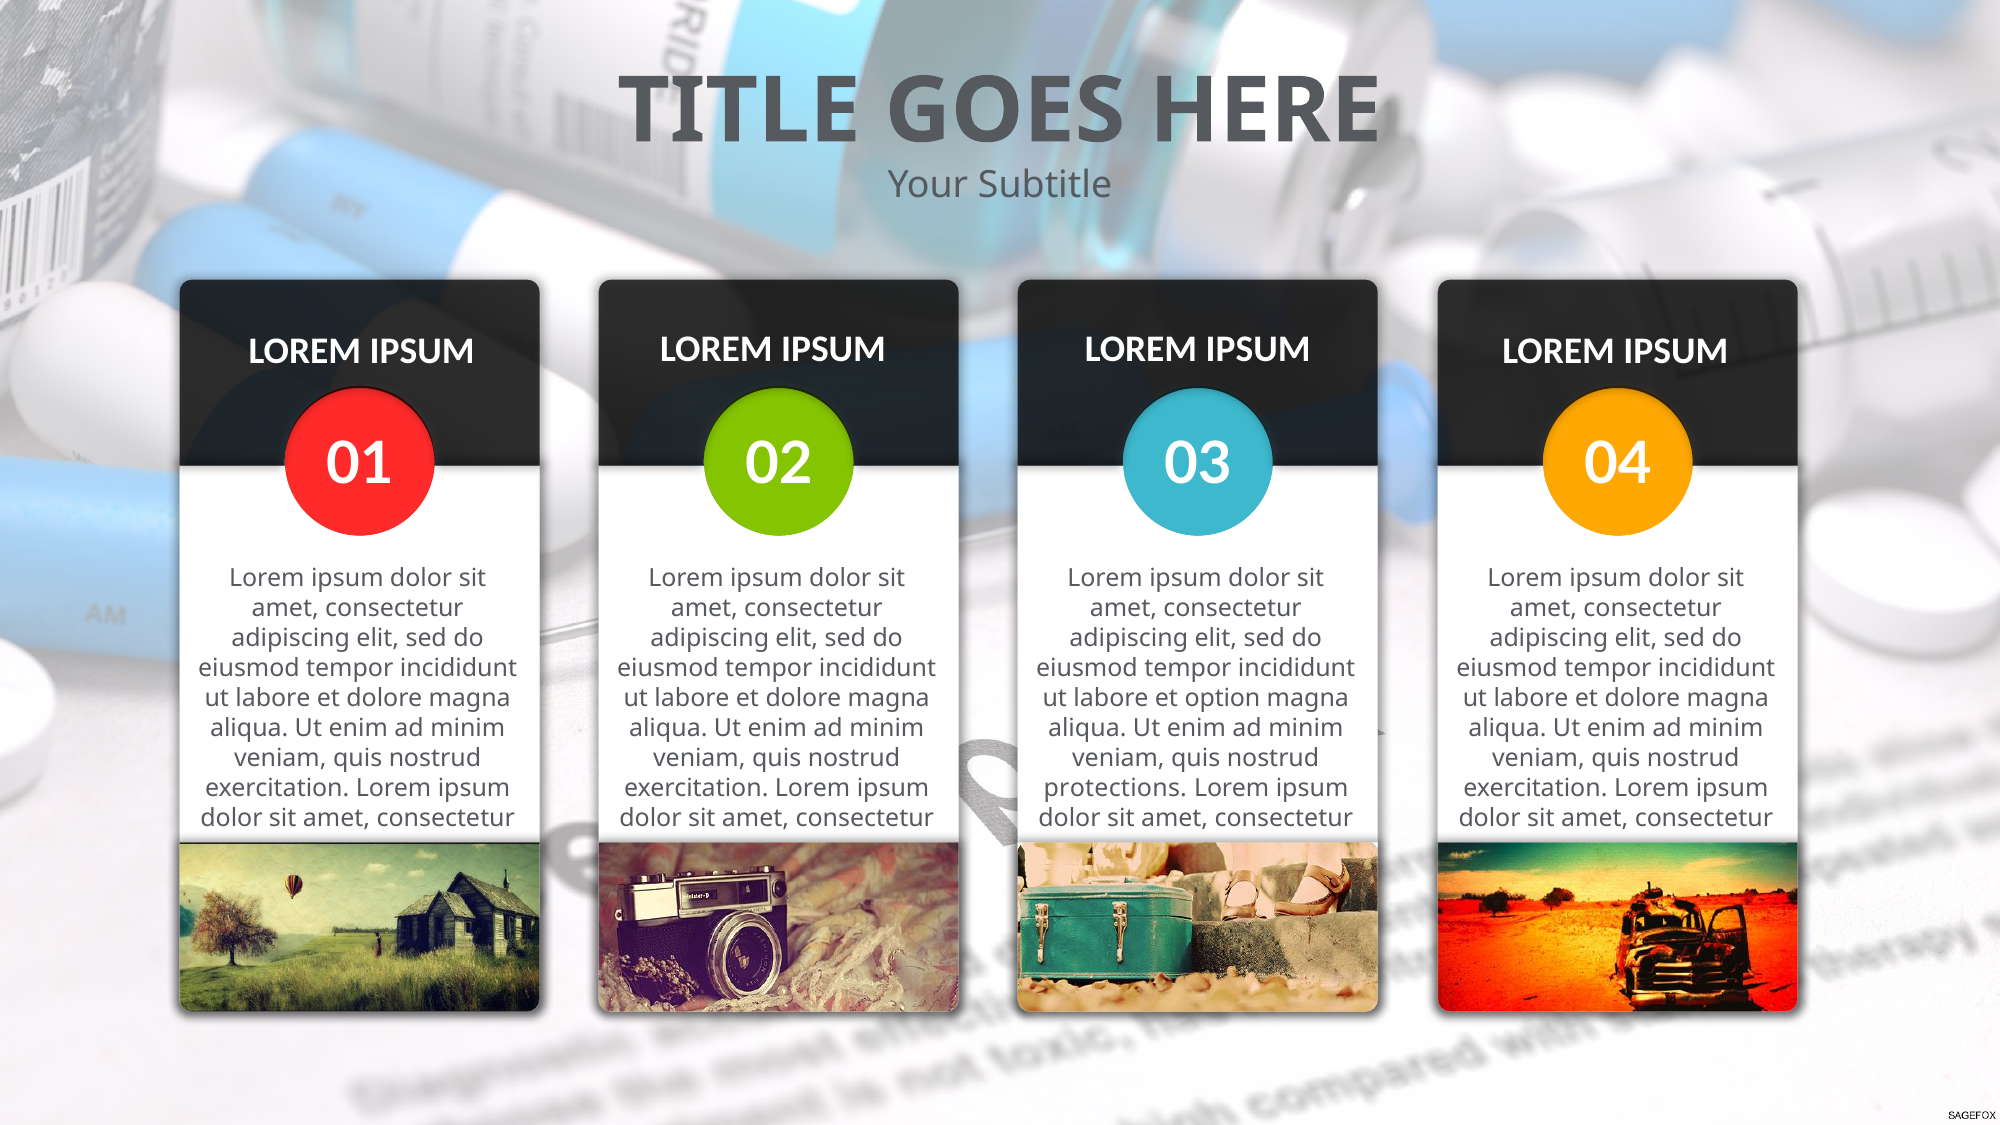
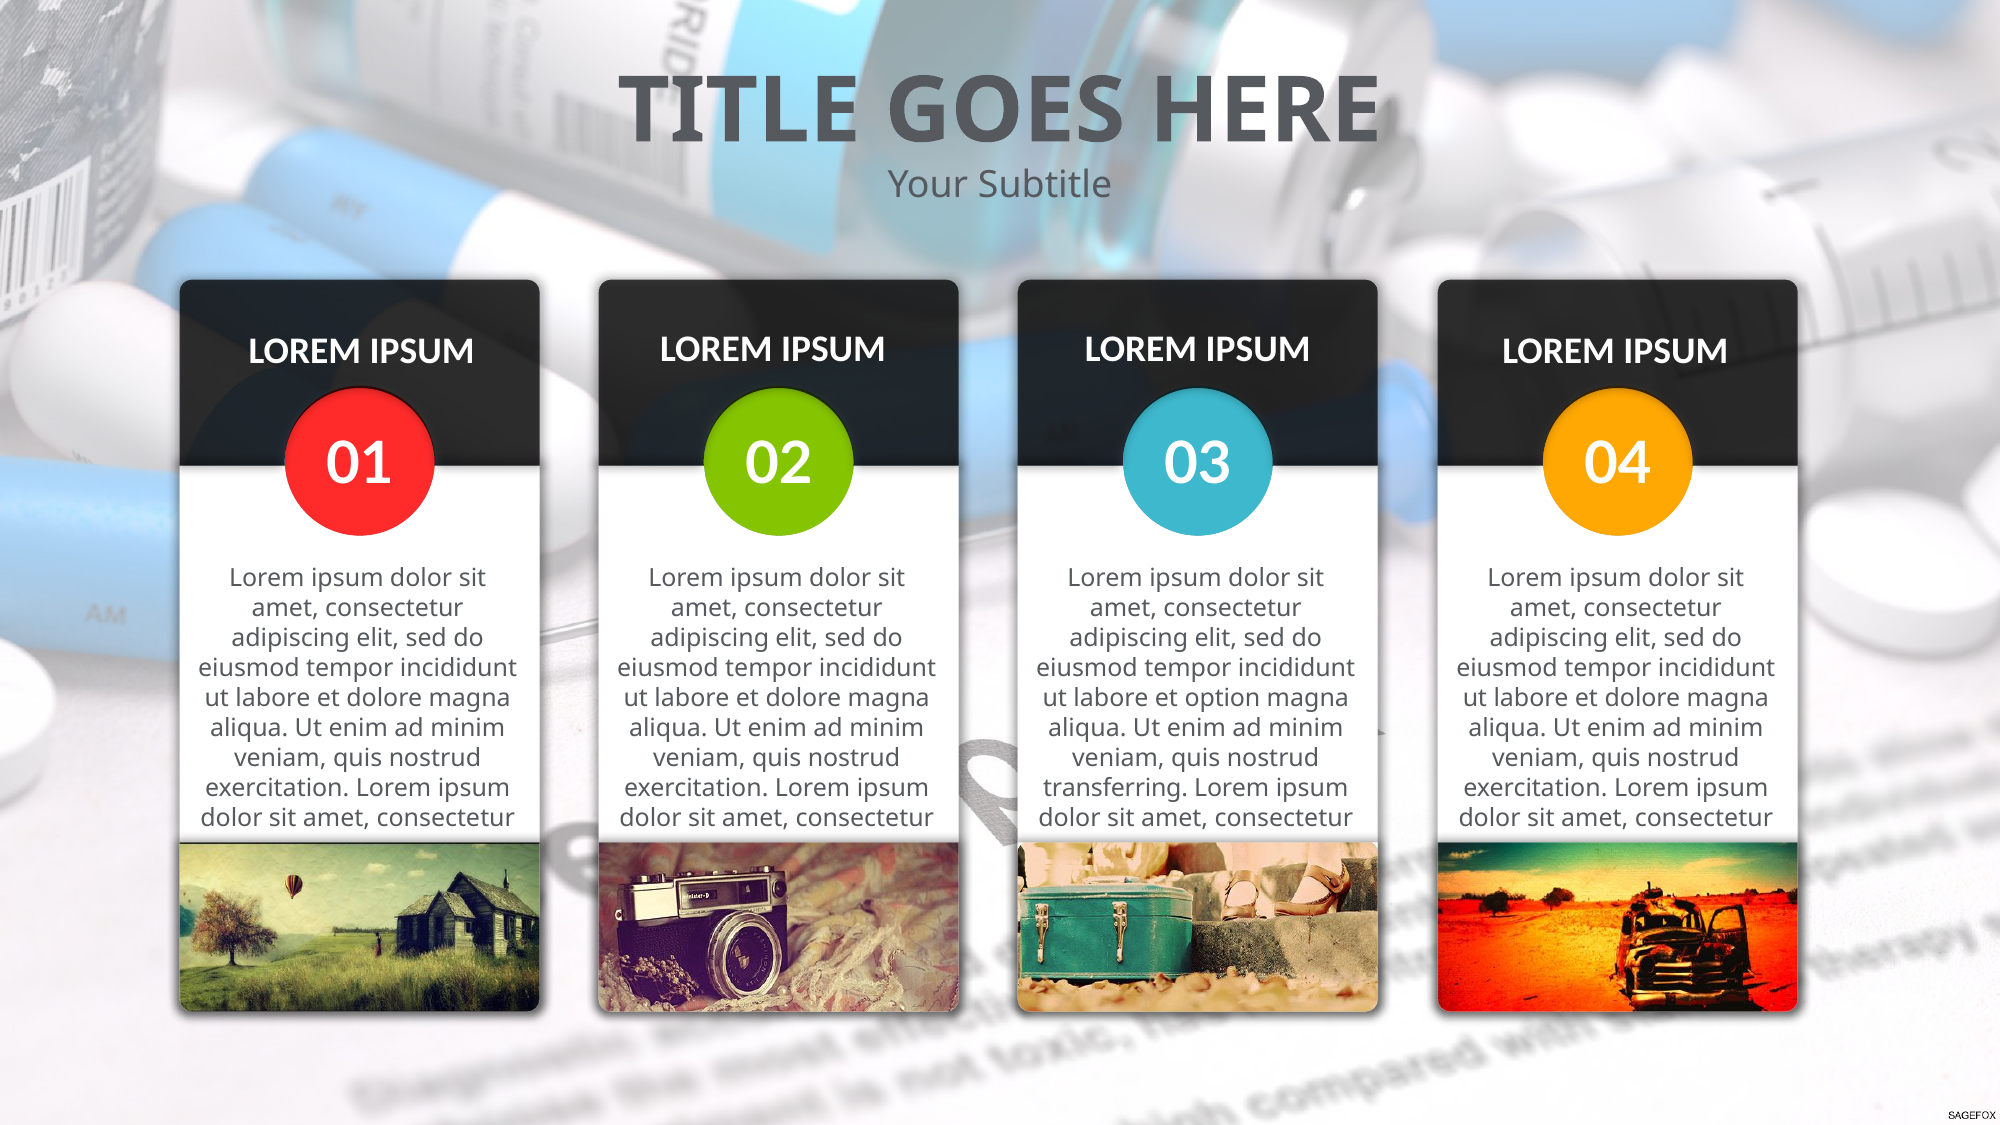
protections: protections -> transferring (1116, 789)
